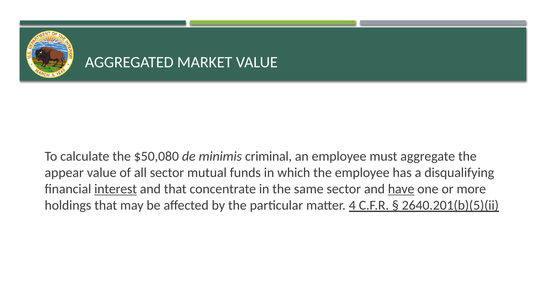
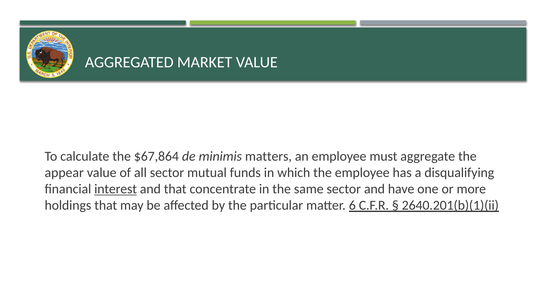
$50,080: $50,080 -> $67,864 (156, 156)
criminal: criminal -> matters (268, 156)
have underline: present -> none (401, 189)
4: 4 -> 6 (352, 206)
2640.201(b)(5)(ii: 2640.201(b)(5)(ii -> 2640.201(b)(1)(ii (450, 206)
